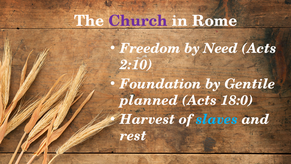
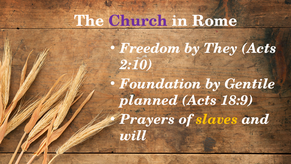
Need: Need -> They (220, 48)
18:0: 18:0 -> 18:9 (237, 100)
Harvest: Harvest -> Prayers (147, 119)
slaves colour: light blue -> yellow (217, 119)
rest: rest -> will (133, 136)
